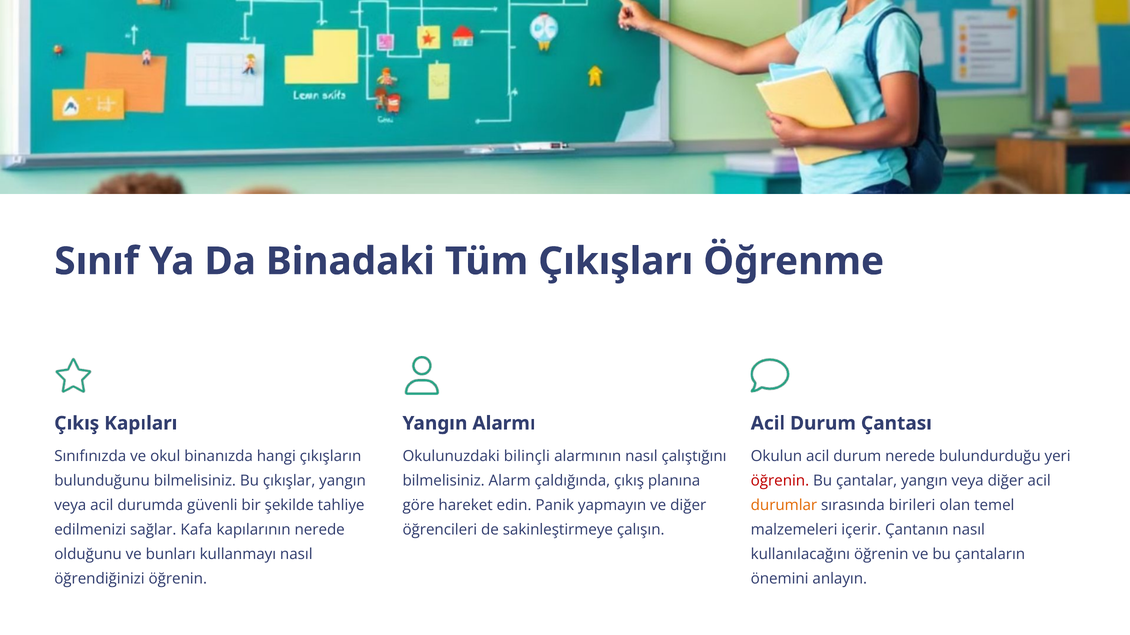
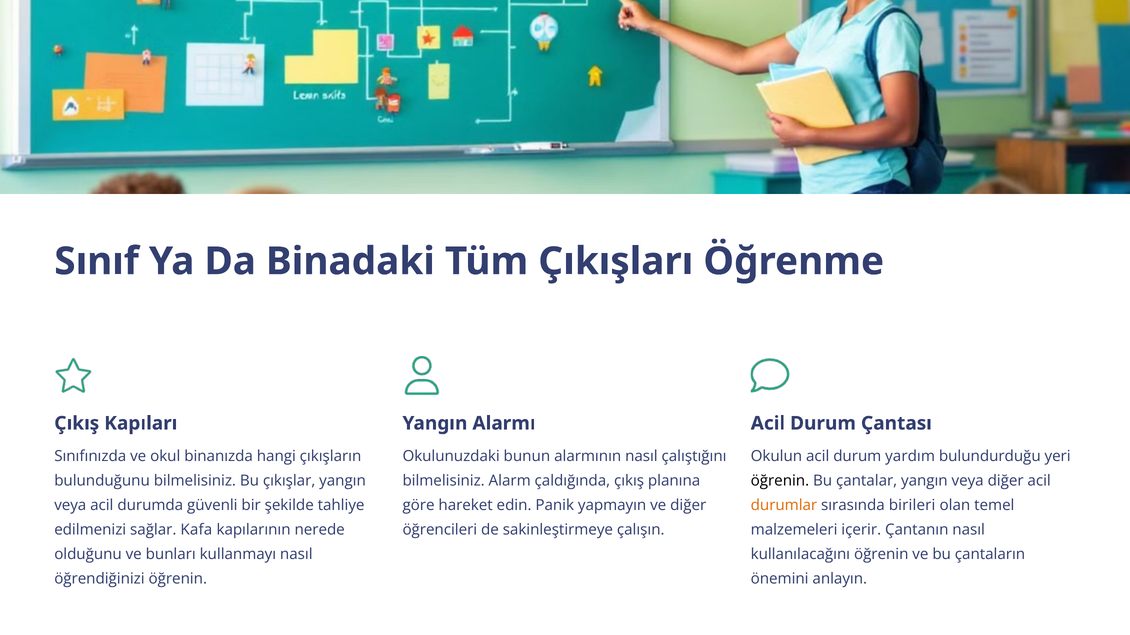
bilinçli: bilinçli -> bunun (527, 457)
durum nerede: nerede -> yardım (910, 457)
öğrenin colour: red -> black (780, 481)
